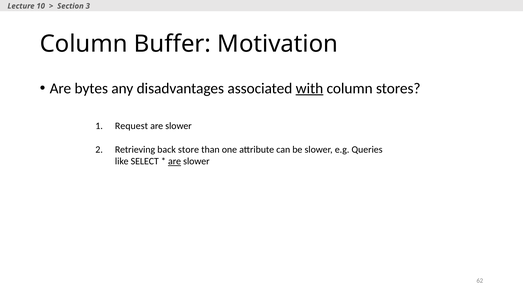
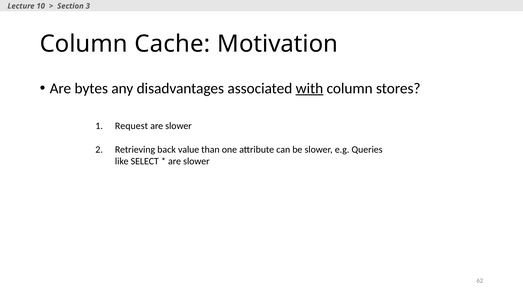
Buffer: Buffer -> Cache (172, 44)
store: store -> value (189, 150)
are underline: present -> none (175, 161)
